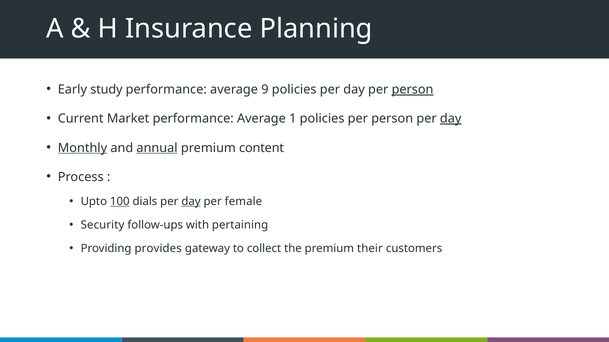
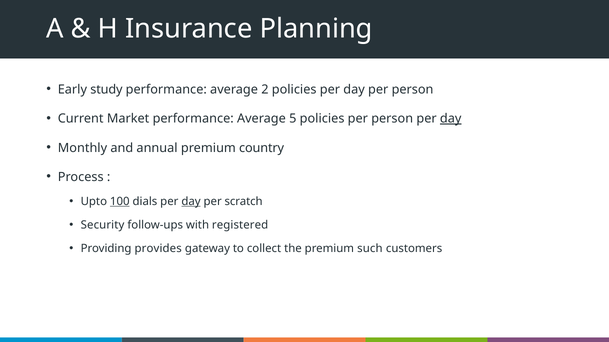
9: 9 -> 2 (265, 90)
person underline: present -> none (413, 90)
1: 1 -> 5 (293, 119)
Monthly underline: present -> none (82, 148)
annual underline: present -> none (157, 148)
content: content -> country (262, 148)
female: female -> scratch (244, 202)
pertaining: pertaining -> registered (240, 225)
their: their -> such (370, 249)
